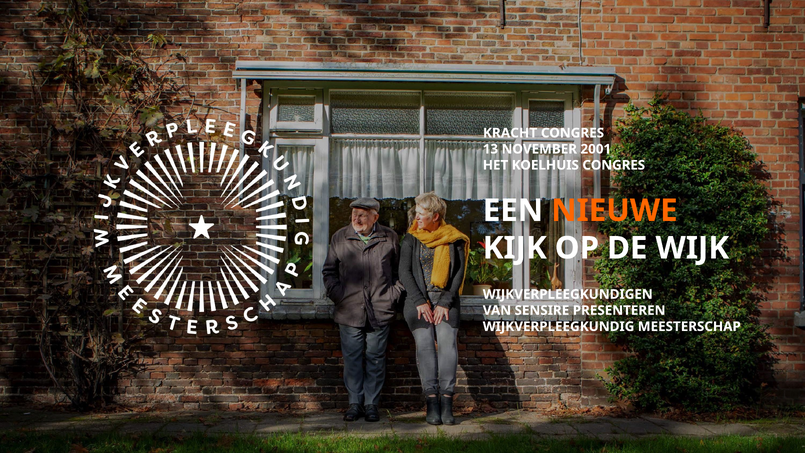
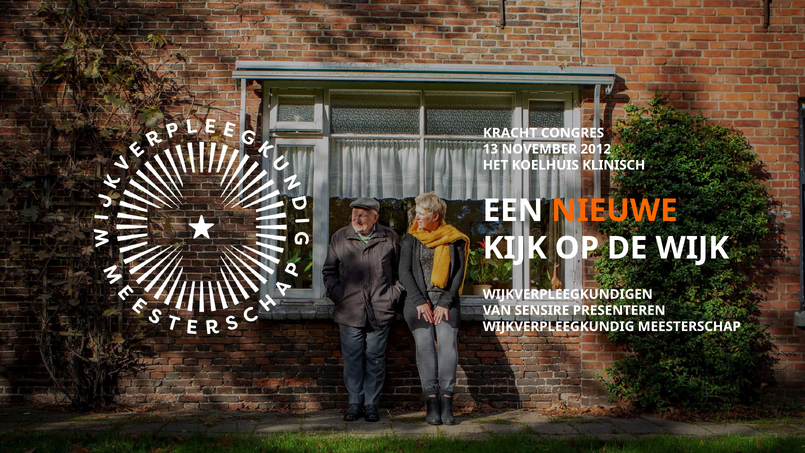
2001: 2001 -> 2012 (596, 149)
KOELHUIS CONGRES: CONGRES -> KLINISCH (614, 165)
